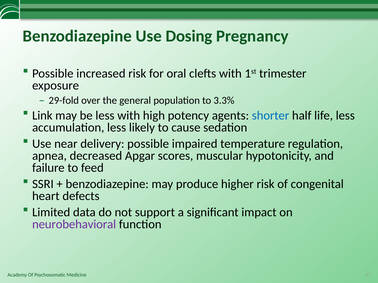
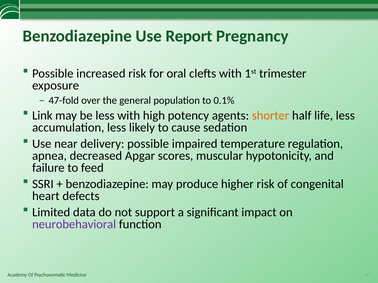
Dosing: Dosing -> Report (189, 36)
29-fold: 29-fold -> 47-fold (64, 101)
3.3%: 3.3% -> 0.1% (224, 101)
shorter colour: blue -> orange (271, 116)
